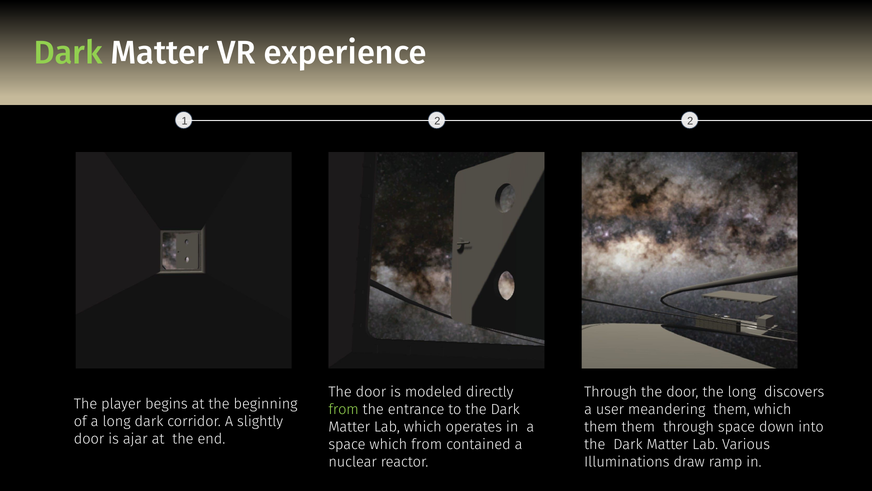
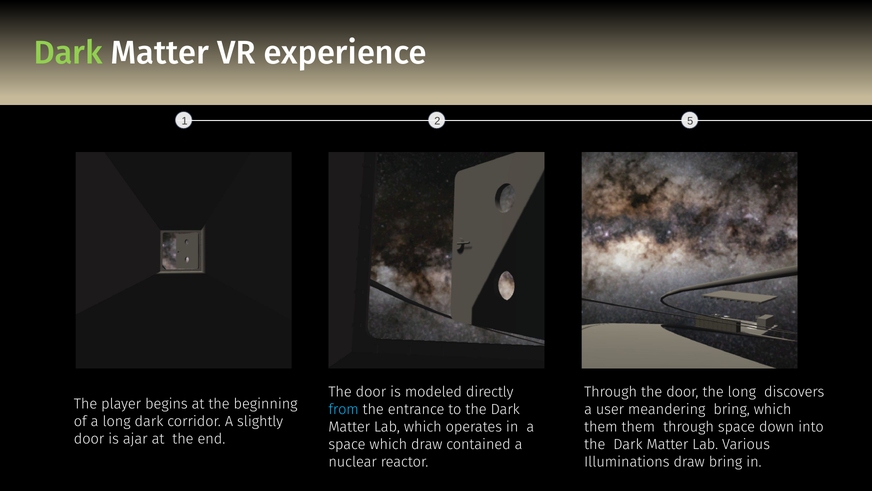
2 2: 2 -> 5 (690, 121)
from colour: light green -> light blue (344, 409)
meandering them: them -> bring (732, 409)
which from: from -> draw (427, 444)
draw ramp: ramp -> bring (726, 461)
